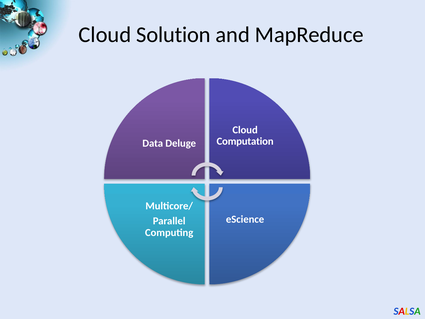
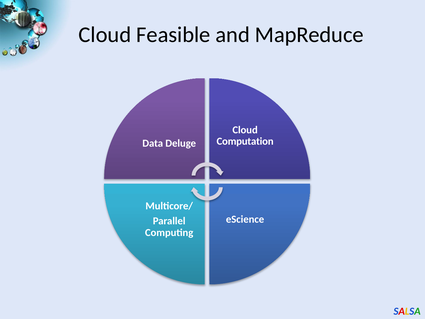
Solution: Solution -> Feasible (173, 35)
